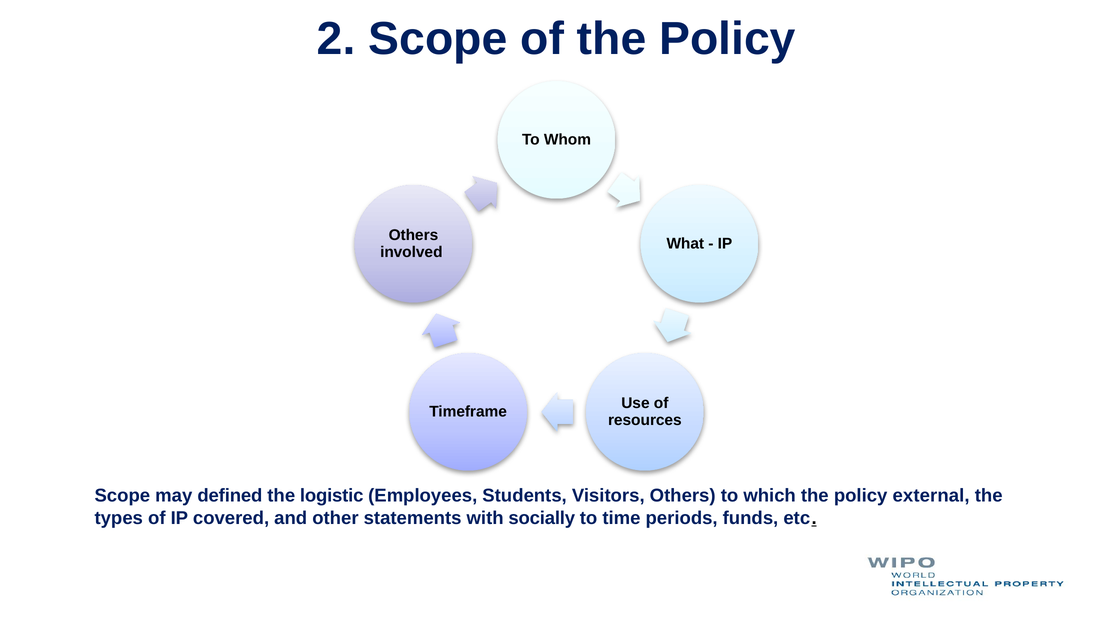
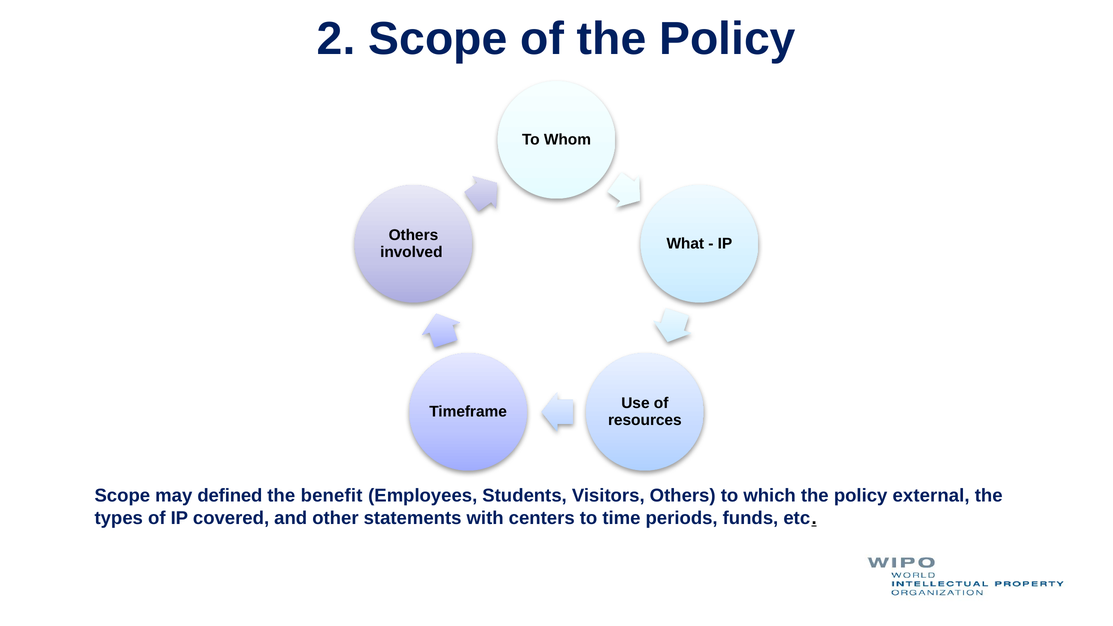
logistic: logistic -> benefit (332, 496)
socially: socially -> centers (542, 518)
